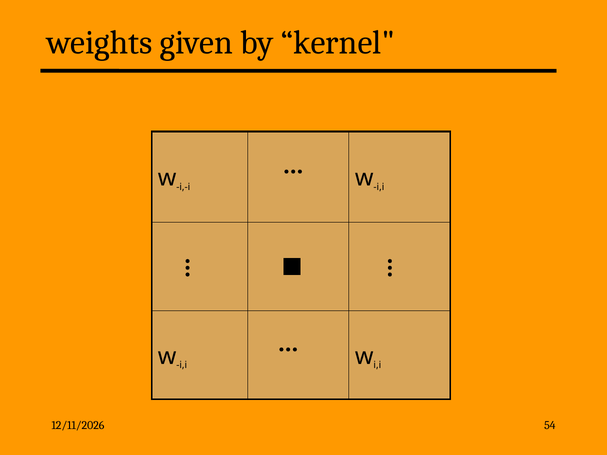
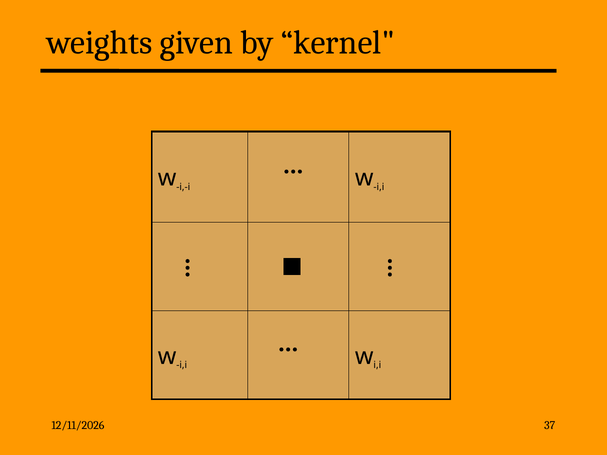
54: 54 -> 37 (550, 426)
